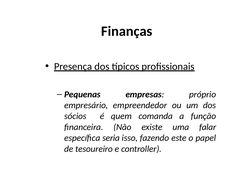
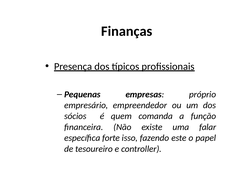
seria: seria -> forte (111, 138)
